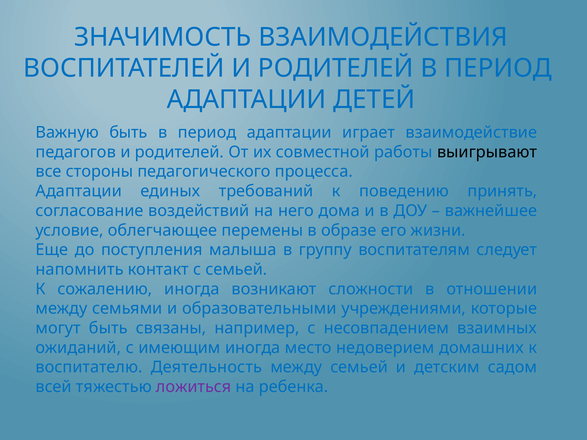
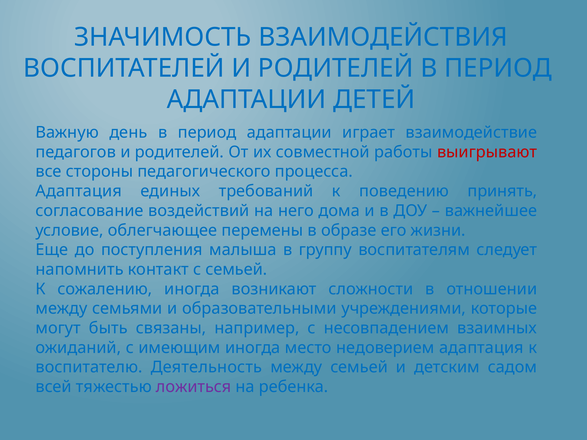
Важную быть: быть -> день (128, 133)
выигрывают colour: black -> red (487, 152)
Адаптации: Адаптации -> Адаптация (79, 191)
недоверием домашних: домашних -> адаптация (481, 348)
